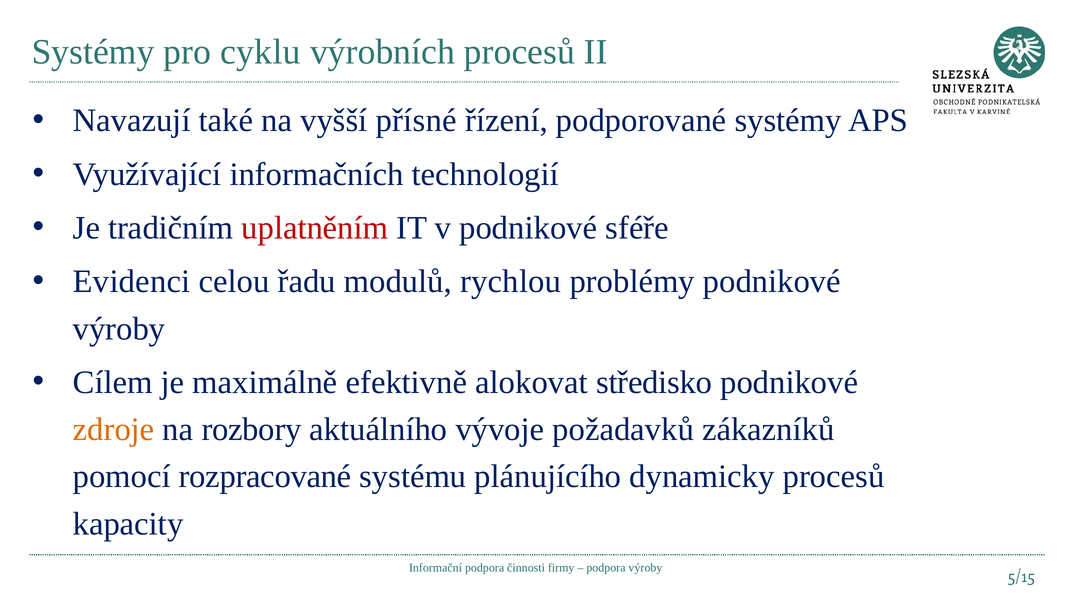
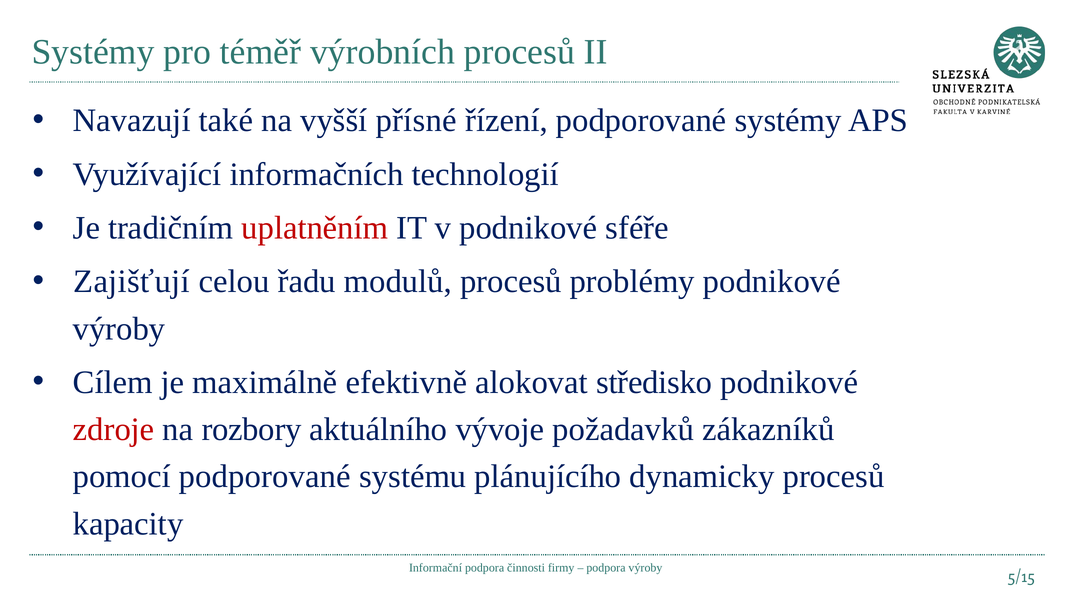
cyklu: cyklu -> téměř (261, 52)
Evidenci: Evidenci -> Zajišťují (132, 282)
modulů rychlou: rychlou -> procesů (511, 282)
zdroje colour: orange -> red (114, 430)
pomocí rozpracované: rozpracované -> podporované (265, 477)
